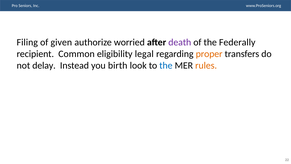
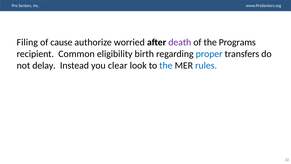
given: given -> cause (61, 42)
Federally: Federally -> Programs (237, 42)
legal: legal -> birth (144, 54)
proper colour: orange -> blue (209, 54)
birth: birth -> clear (118, 65)
rules colour: orange -> blue (206, 65)
